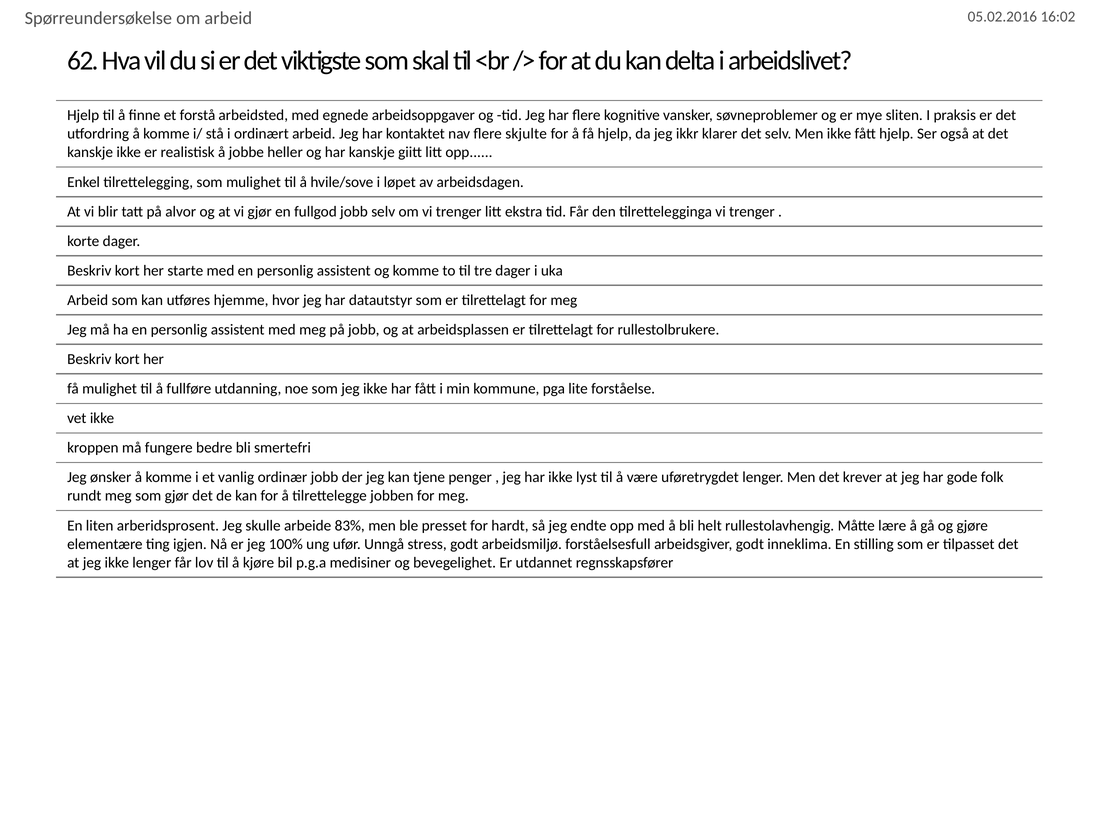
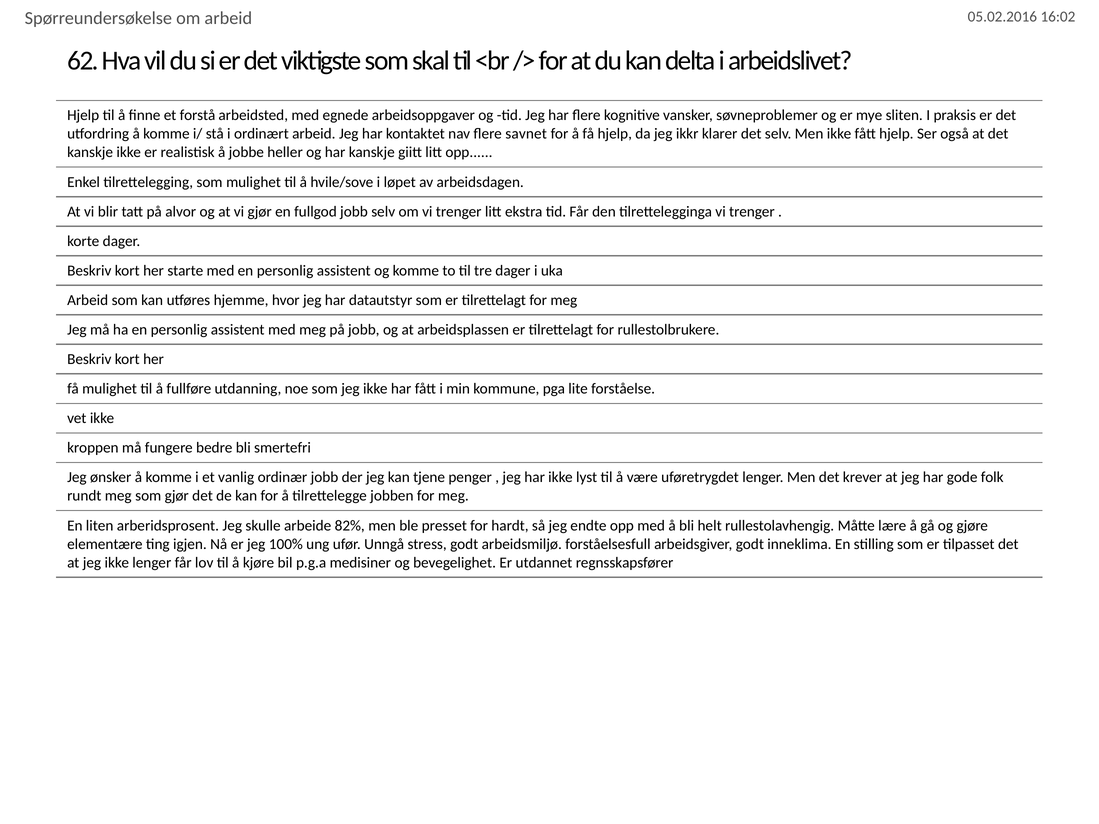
skjulte: skjulte -> savnet (526, 134)
83%: 83% -> 82% (350, 526)
